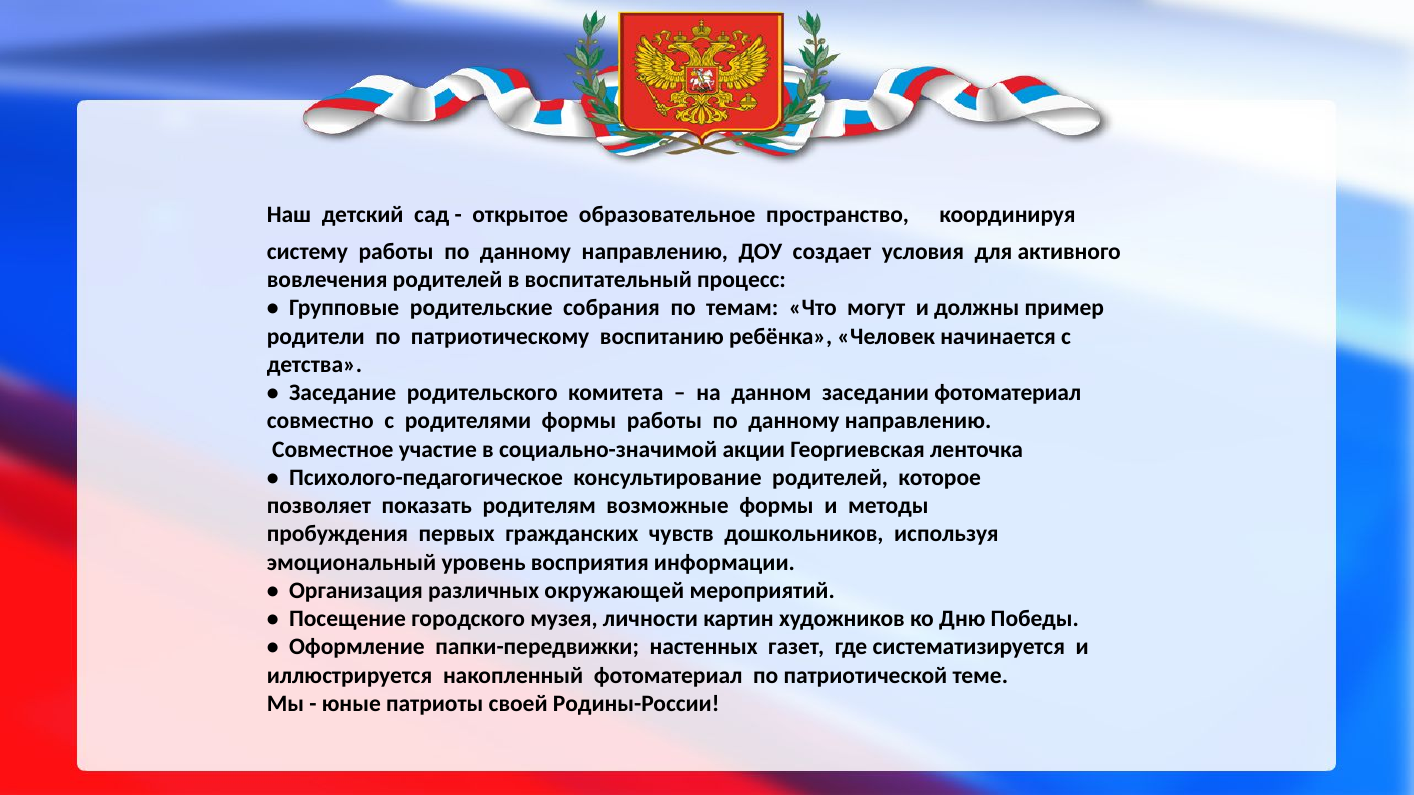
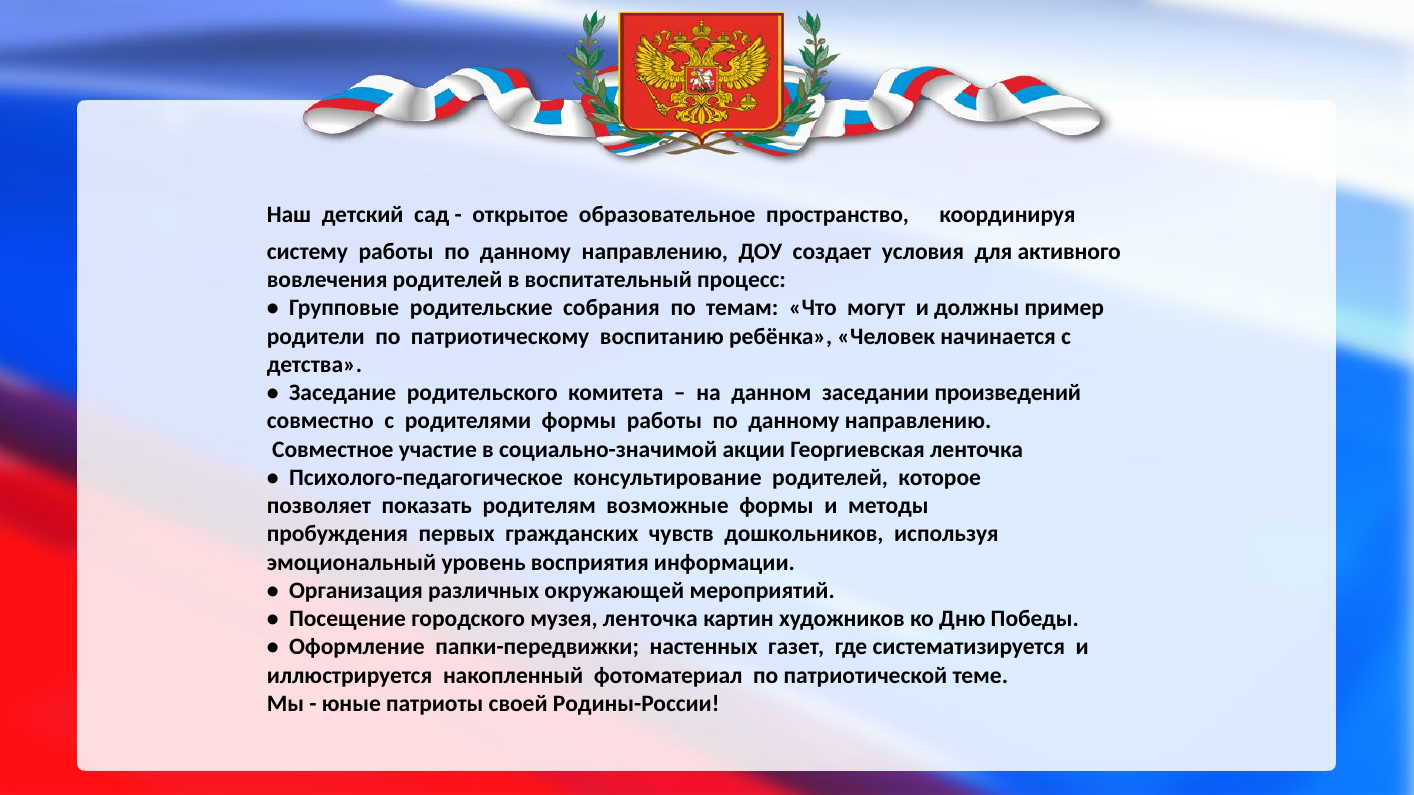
заседании фотоматериал: фотоматериал -> произведений (1008, 393)
музея личности: личности -> ленточка (650, 619)
